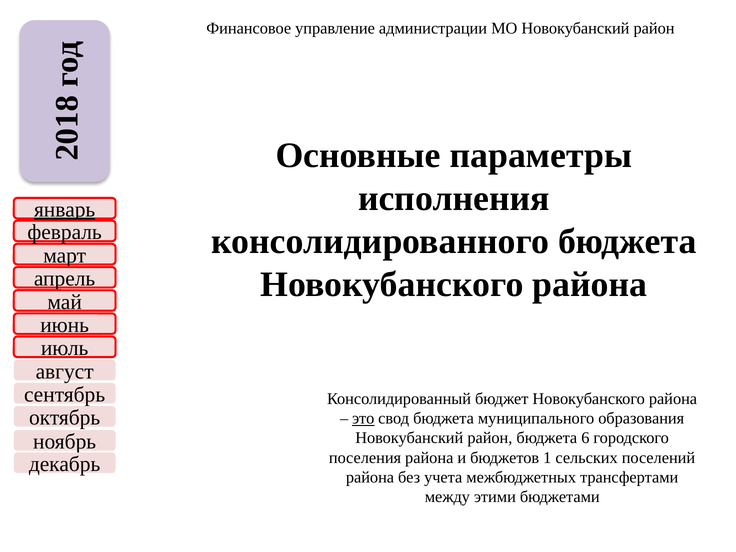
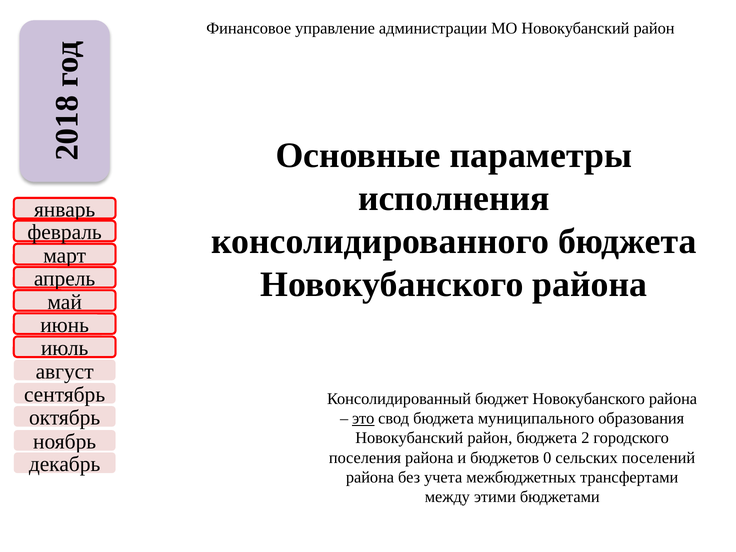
январь underline: present -> none (65, 210)
бюджета 6: 6 -> 2 (585, 438)
бюджетов 1: 1 -> 0 (547, 458)
